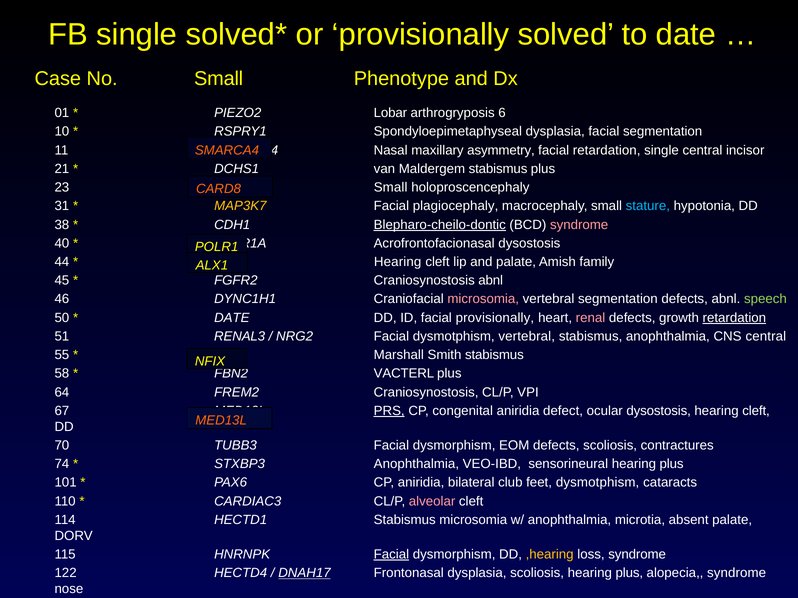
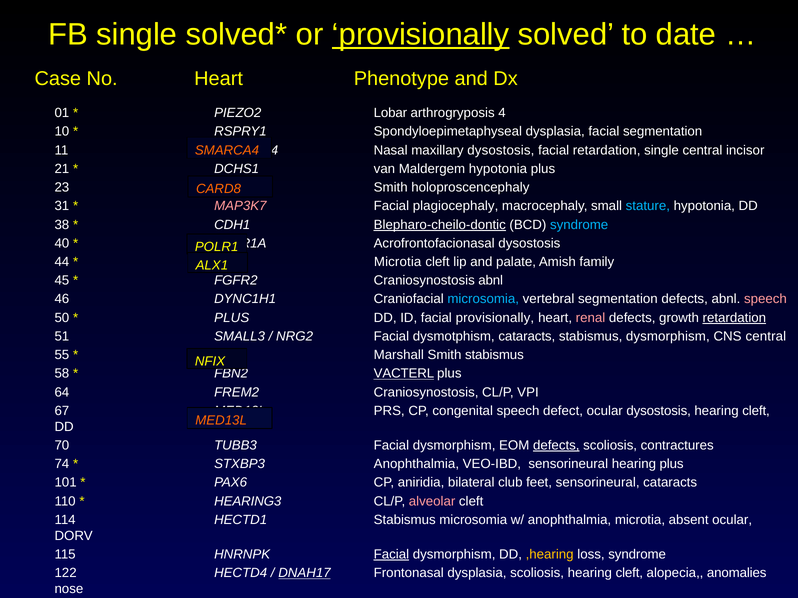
provisionally underline: none -> present (421, 35)
No Small: Small -> Heart (219, 79)
6: 6 -> 4 (502, 113)
maxillary asymmetry: asymmetry -> dysostosis (501, 150)
Maldergem stabismus: stabismus -> hypotonia (498, 169)
Small: Small -> Smith (391, 188)
MAP3K7 colour: yellow -> pink (240, 206)
syndrome colour: pink -> light blue (579, 225)
Hearing: Hearing -> Microtia (398, 262)
microsomia colour: pink -> light blue (483, 299)
speech colour: light green -> pink (765, 299)
DATE: DATE -> PLUS (232, 318)
RENAL3: RENAL3 -> SMALL3 (240, 337)
dysmotphism vertebral: vertebral -> cataracts (527, 337)
stabismus anophthalmia: anophthalmia -> dysmorphism (668, 337)
VACTERL underline: none -> present (404, 374)
PRS underline: present -> none (389, 411)
congenital aniridia: aniridia -> speech (518, 411)
defects underline: none -> present (556, 446)
feet dysmotphism: dysmotphism -> sensorineural (598, 483)
CARDIAC3: CARDIAC3 -> HEARING3 (248, 502)
absent palate: palate -> ocular (732, 520)
scoliosis hearing plus: plus -> cleft (629, 573)
alopecia syndrome: syndrome -> anomalies (737, 573)
